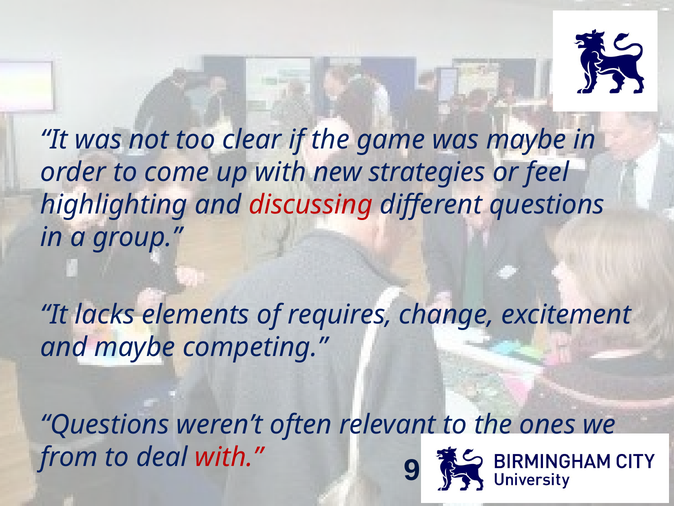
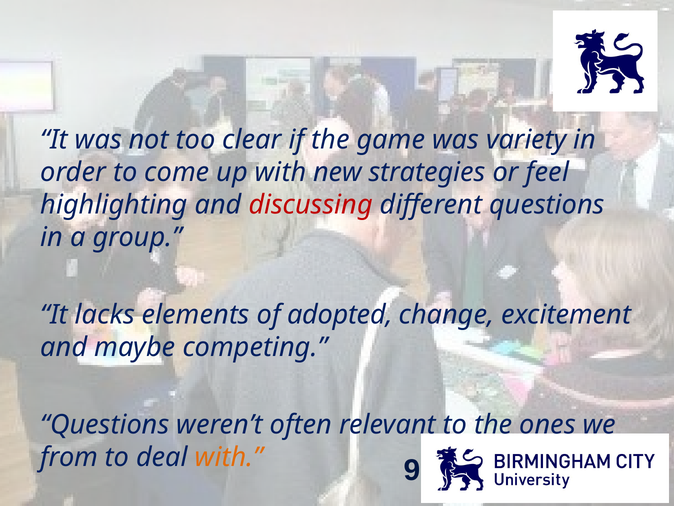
was maybe: maybe -> variety (526, 140)
requires: requires -> adopted (340, 314)
with colour: red -> orange (229, 457)
